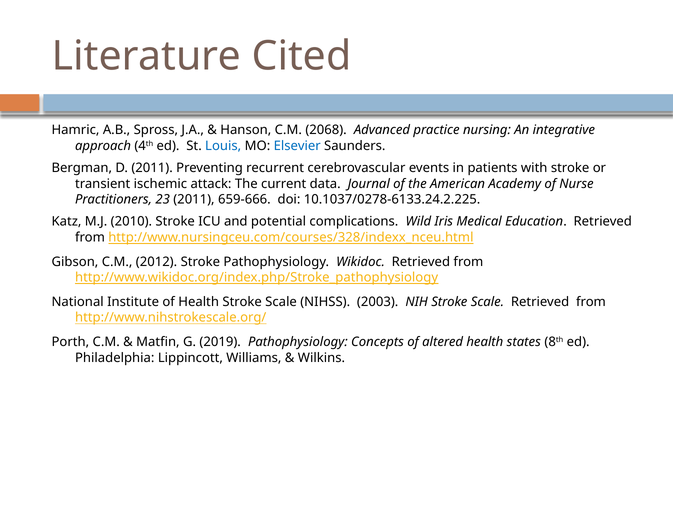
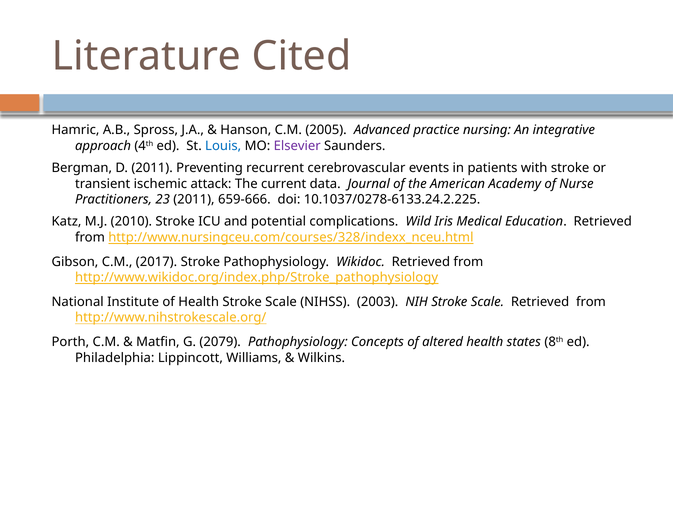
2068: 2068 -> 2005 (326, 130)
Elsevier colour: blue -> purple (297, 146)
2012: 2012 -> 2017 (157, 262)
2019: 2019 -> 2079 (220, 342)
